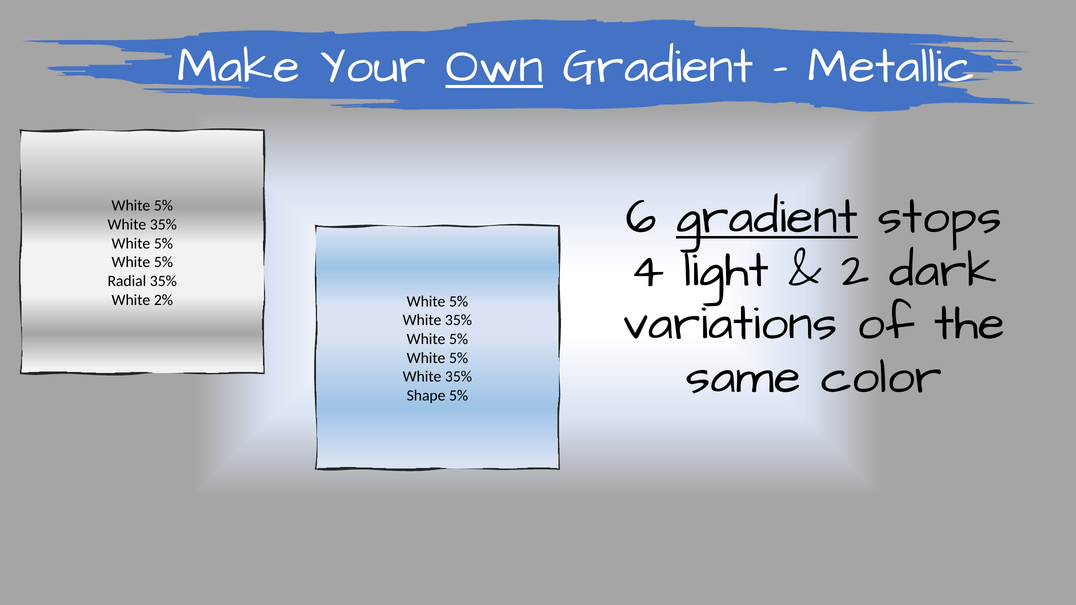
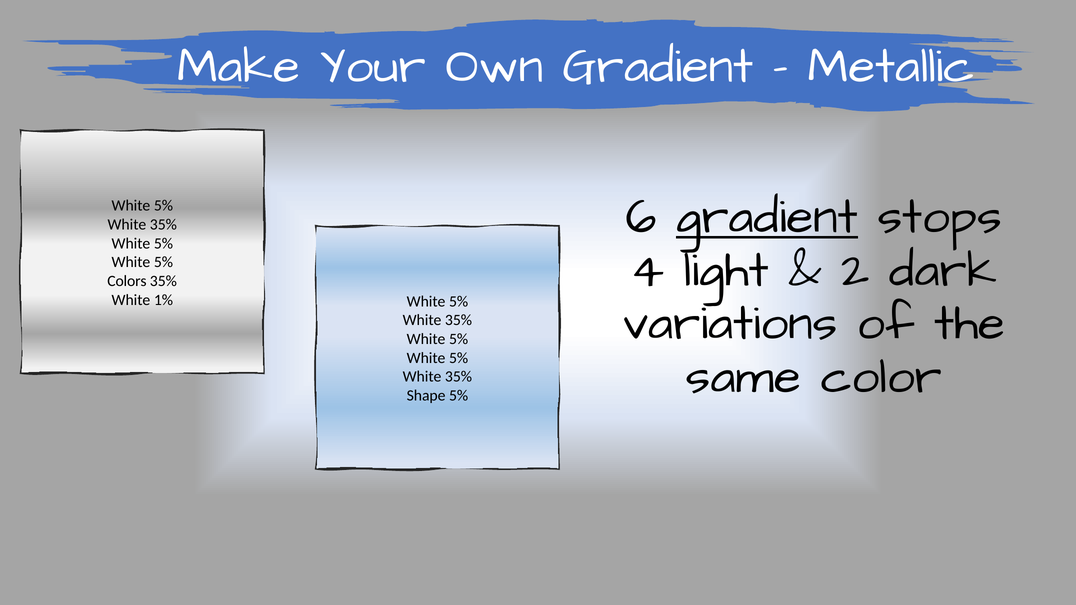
Own underline: present -> none (494, 65)
Radial: Radial -> Colors (127, 281)
2%: 2% -> 1% (163, 300)
